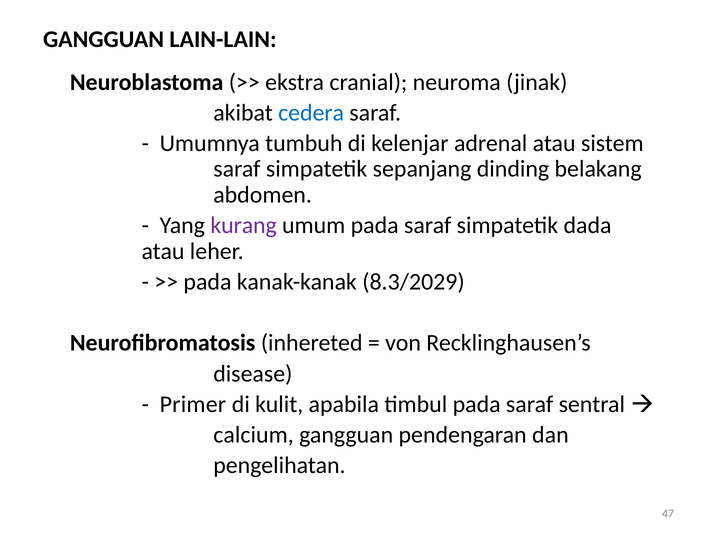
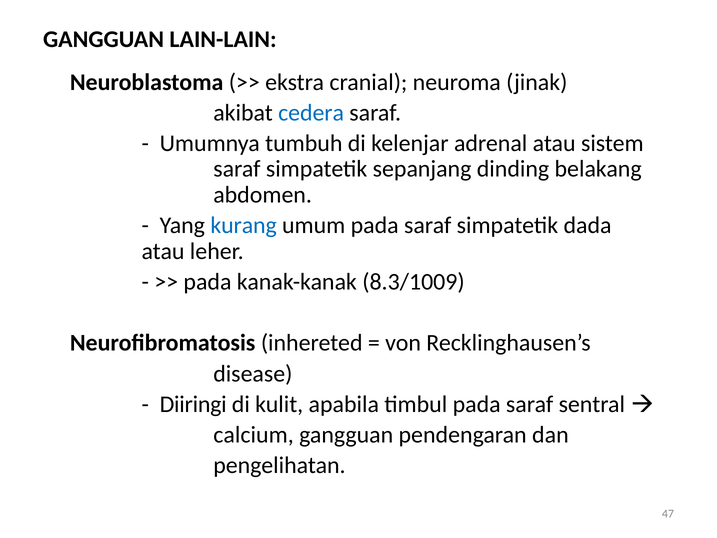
kurang colour: purple -> blue (244, 225)
8.3/2029: 8.3/2029 -> 8.3/1009 (413, 282)
Primer: Primer -> Diiringi (193, 404)
